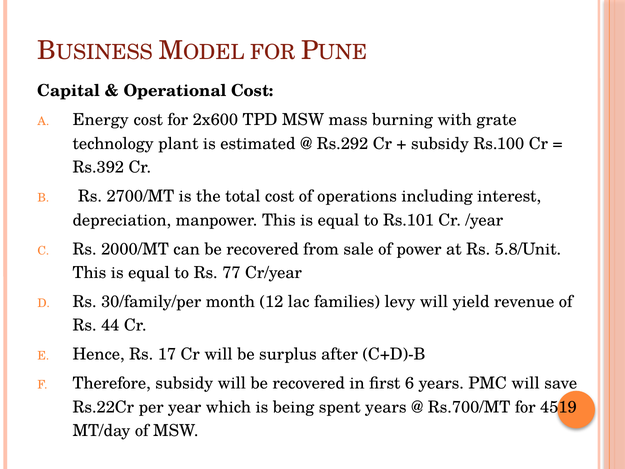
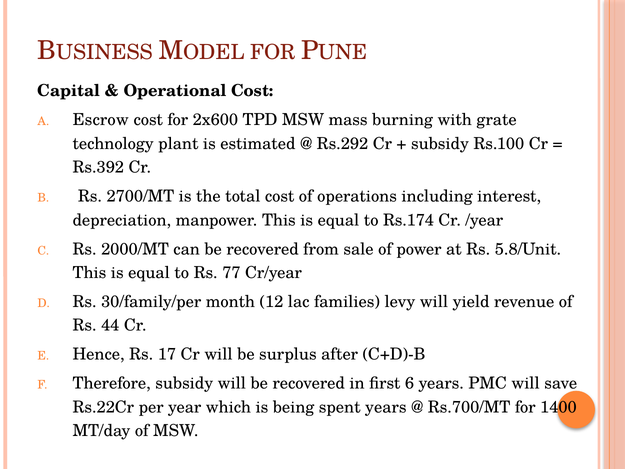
Energy: Energy -> Escrow (101, 120)
Rs.101: Rs.101 -> Rs.174 (409, 220)
4519: 4519 -> 1400 (558, 407)
